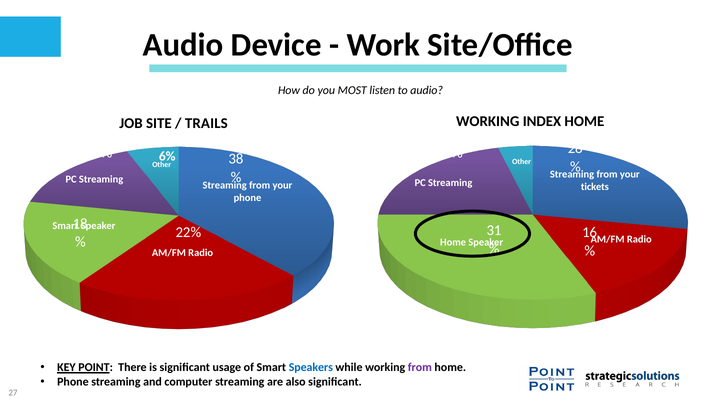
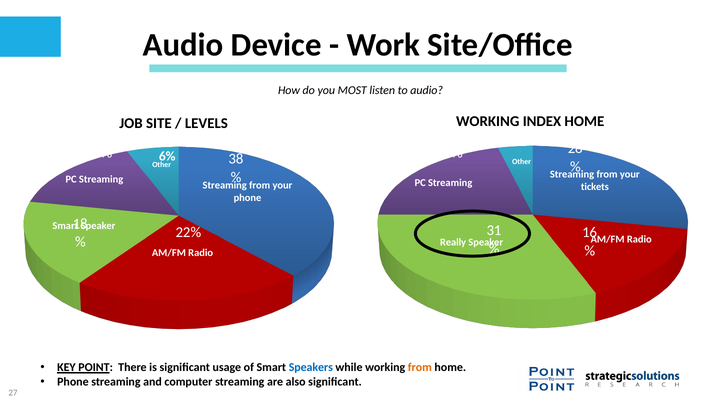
TRAILS: TRAILS -> LEVELS (206, 123)
Home: Home -> Really (453, 242)
from colour: purple -> orange (420, 367)
